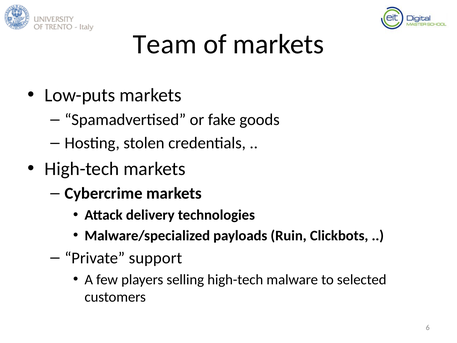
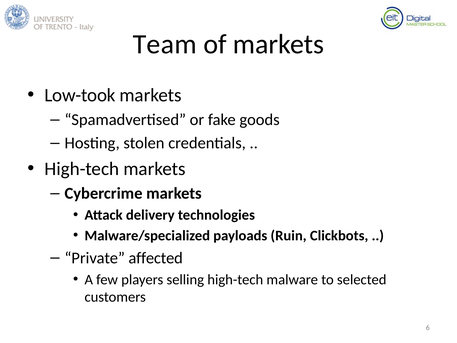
Low-puts: Low-puts -> Low-took (80, 95)
support: support -> affected (156, 258)
